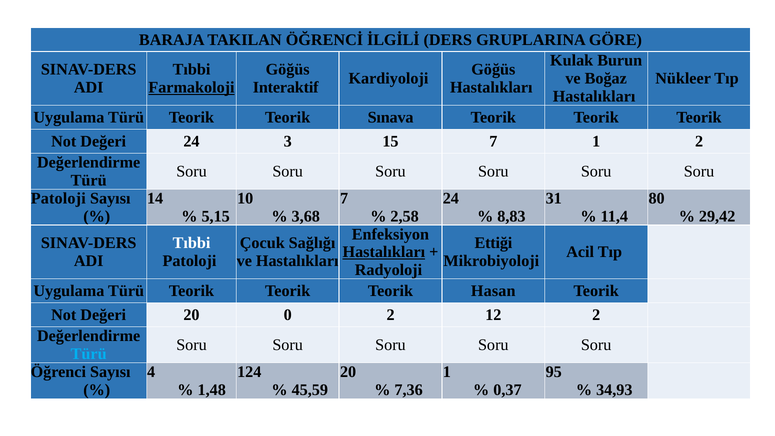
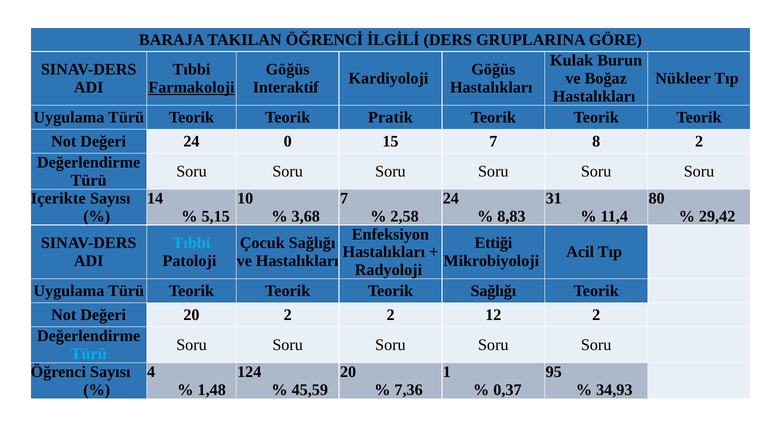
Sınava: Sınava -> Pratik (390, 117)
3: 3 -> 0 (288, 141)
7 1: 1 -> 8 (596, 141)
Patoloji: Patoloji -> Içerikte (58, 198)
Tıbbi colour: white -> light blue (192, 243)
Hastalıkları underline: present -> none (384, 252)
Teorik Hasan: Hasan -> Sağlığı (493, 291)
20 0: 0 -> 2 (288, 315)
